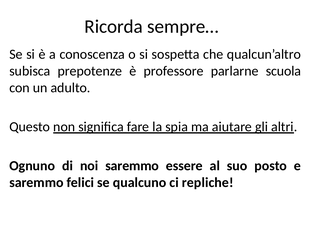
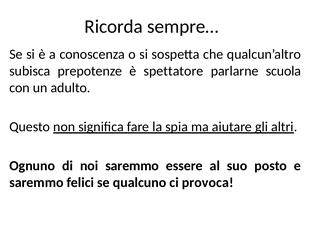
professore: professore -> spettatore (173, 71)
repliche: repliche -> provoca (208, 182)
